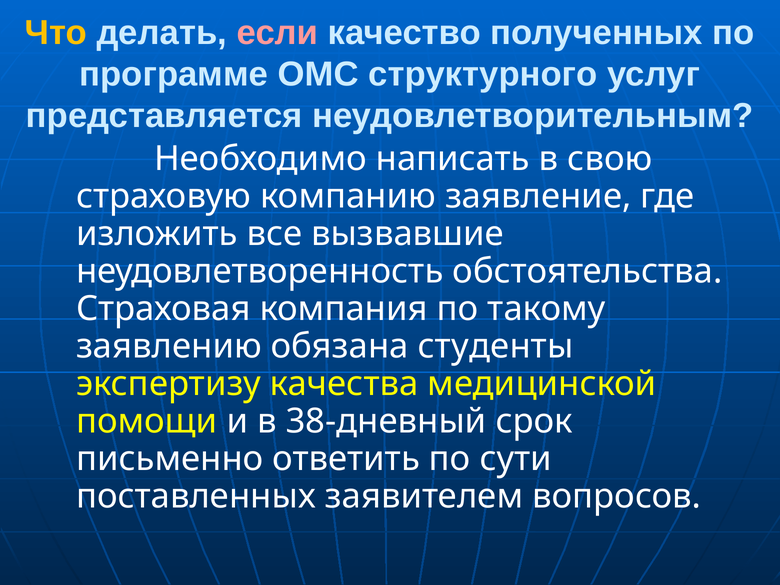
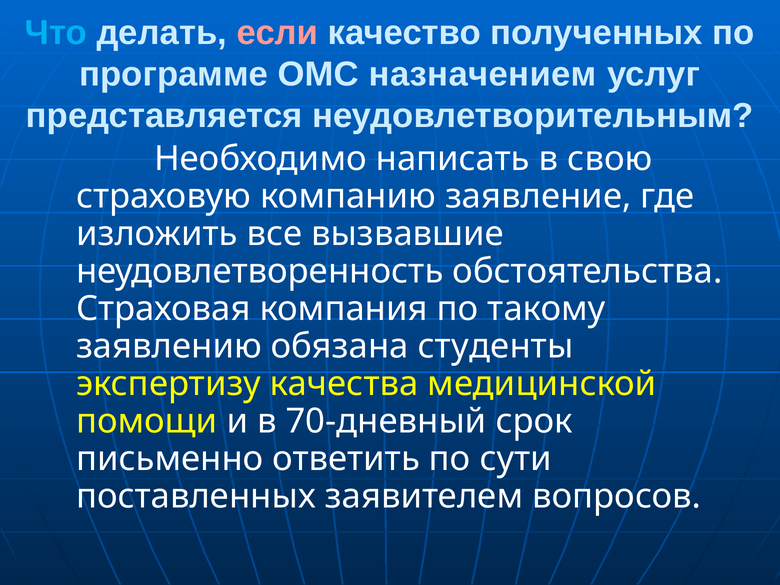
Что colour: yellow -> light blue (56, 33)
структурного: структурного -> назначением (483, 74)
38-дневный: 38-дневный -> 70-дневный (386, 421)
